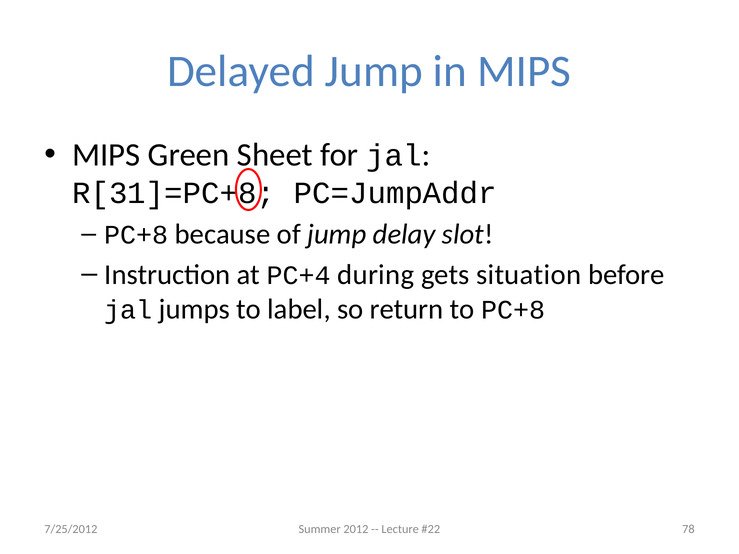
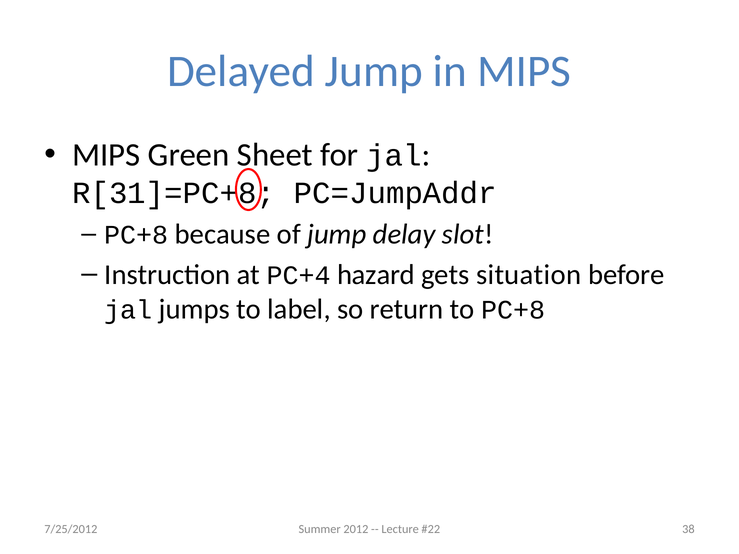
during: during -> hazard (376, 275)
78: 78 -> 38 (688, 529)
